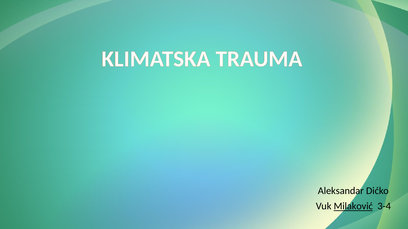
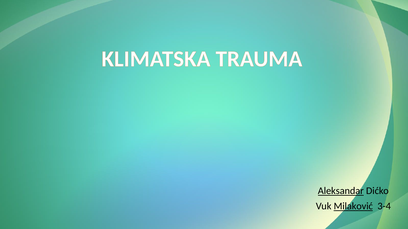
Aleksandar underline: none -> present (341, 191)
